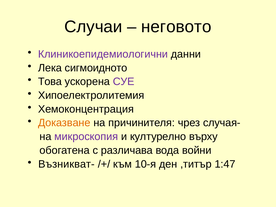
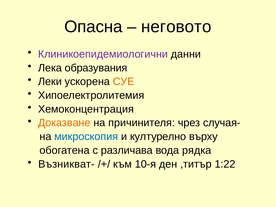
Случаи: Случаи -> Опасна (93, 27)
сигмоидното: сигмоидното -> образувания (96, 68)
Това: Това -> Леки (50, 82)
СУЕ colour: purple -> orange (124, 82)
микроскопия colour: purple -> blue (86, 137)
войни: войни -> рядка (197, 150)
1:47: 1:47 -> 1:22 (225, 164)
